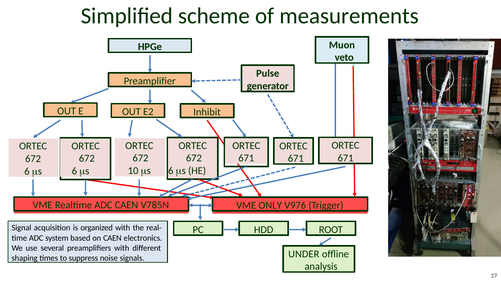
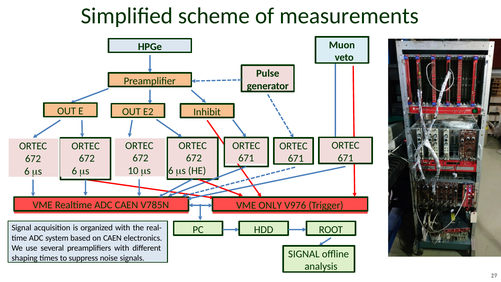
UNDER: UNDER -> SIGNAL (304, 254)
